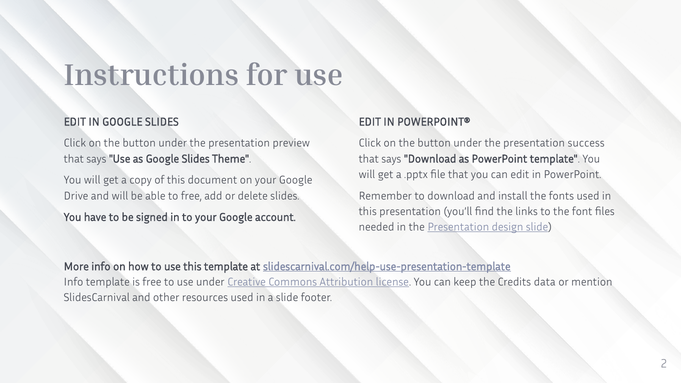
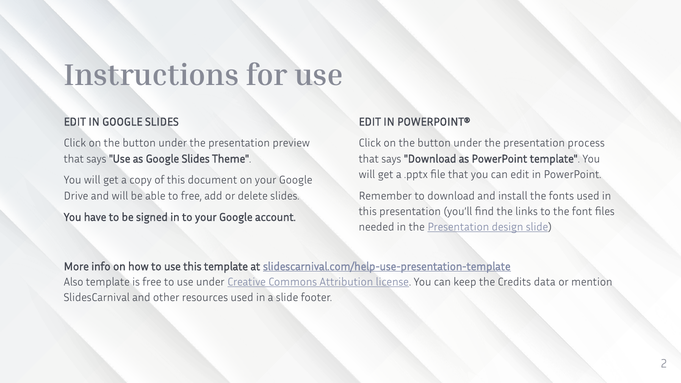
success: success -> process (586, 143)
Info: Info -> Also (74, 282)
